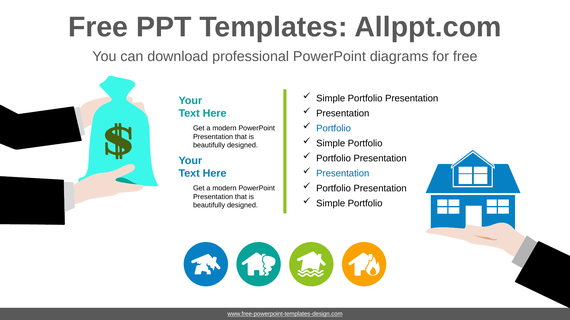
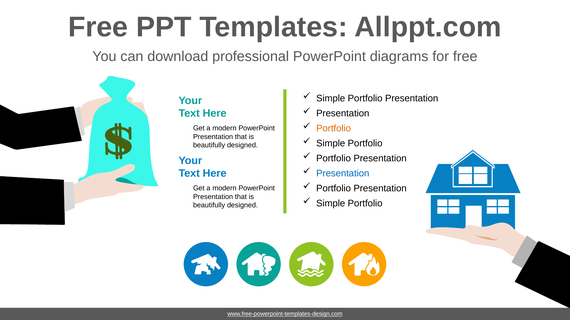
Portfolio colour: blue -> orange (334, 129)
